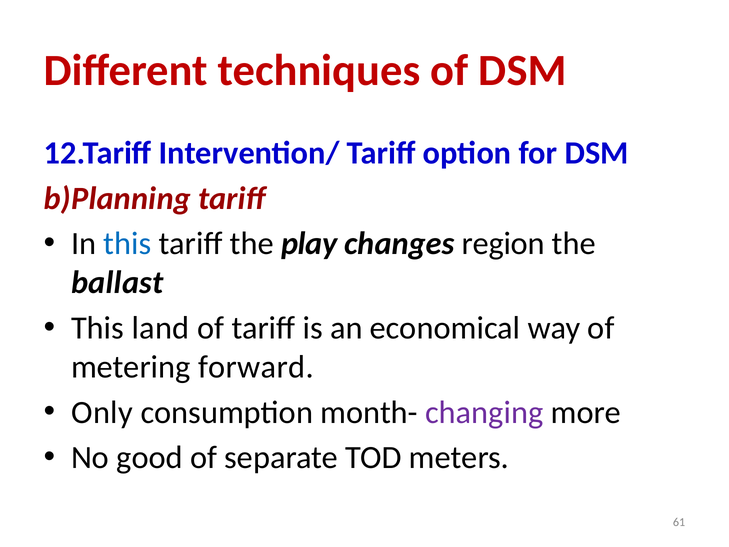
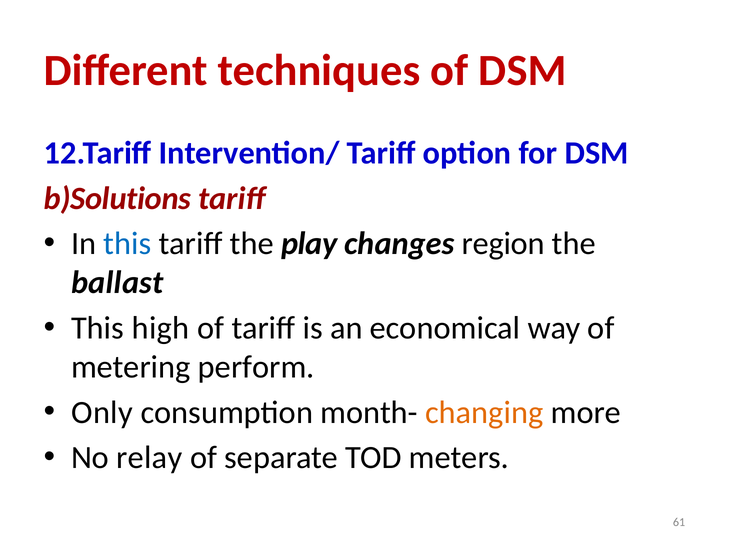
b)Planning: b)Planning -> b)Solutions (118, 198)
land: land -> high (161, 328)
forward: forward -> perform (256, 367)
changing colour: purple -> orange (484, 412)
good: good -> relay (149, 458)
